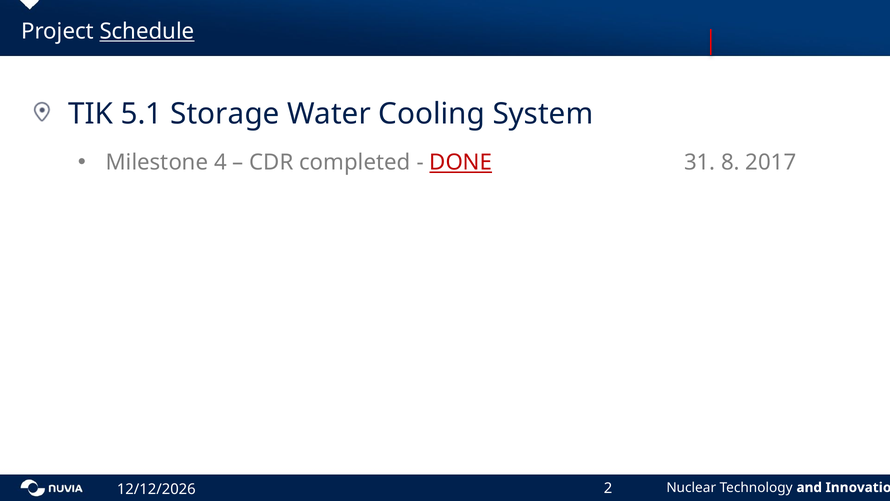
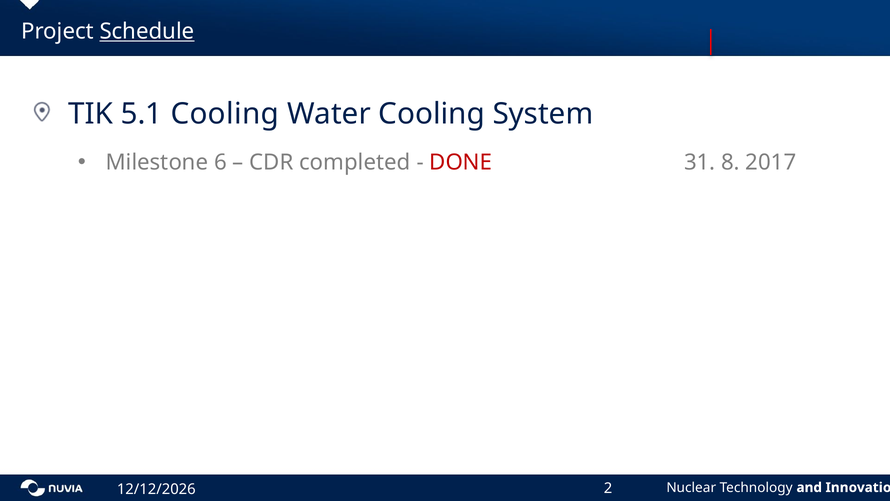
5.1 Storage: Storage -> Cooling (225, 114)
4: 4 -> 6 (220, 162)
DONE underline: present -> none (461, 162)
